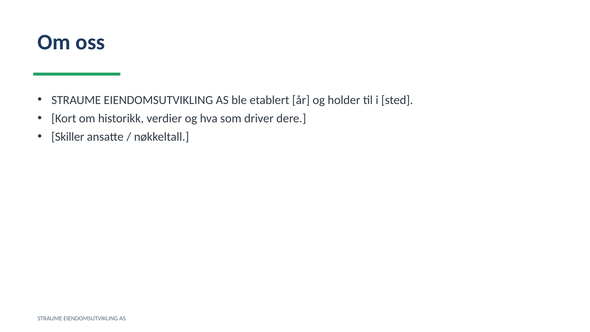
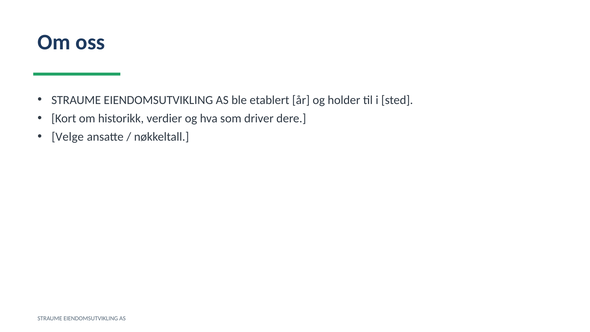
Skiller: Skiller -> Velge (68, 137)
